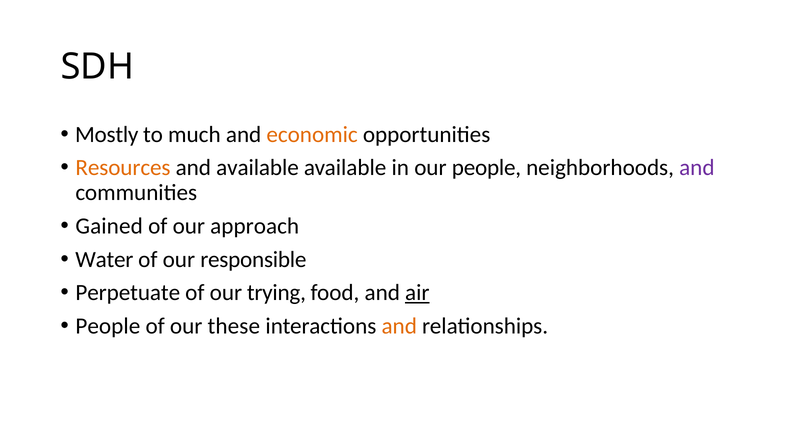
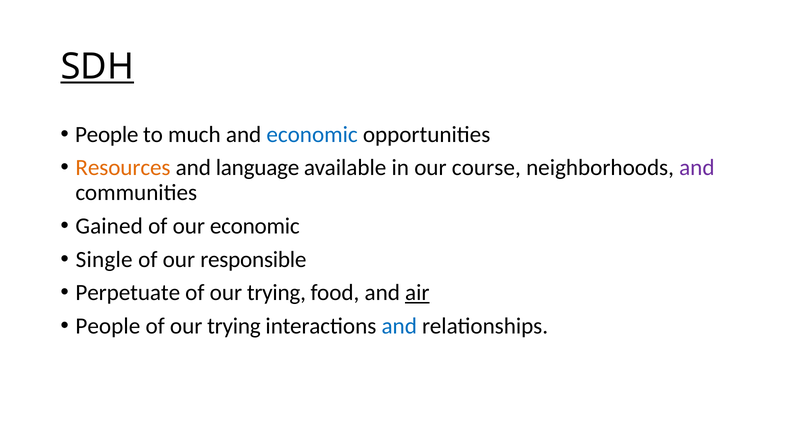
SDH underline: none -> present (97, 67)
Mostly: Mostly -> People (107, 134)
economic colour: orange -> blue (312, 134)
and available: available -> language (258, 168)
our people: people -> course (486, 168)
our approach: approach -> economic (255, 226)
Water: Water -> Single (104, 259)
these: these -> trying (234, 326)
and colour: orange -> blue (399, 326)
